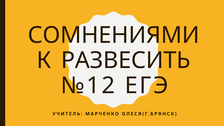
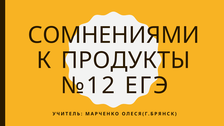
РАЗВЕСИТЬ: РАЗВЕСИТЬ -> ПРОДУКТЫ (126, 60)
